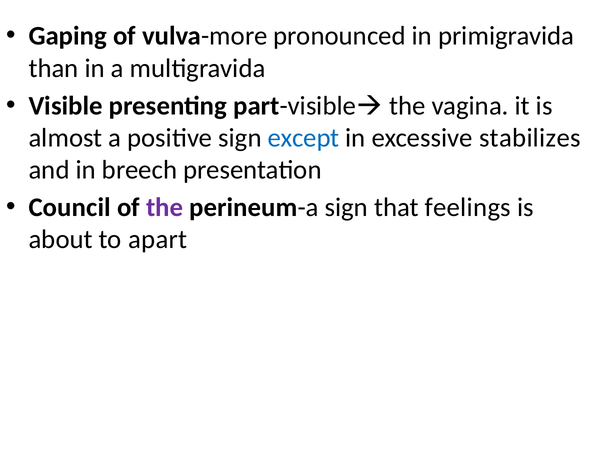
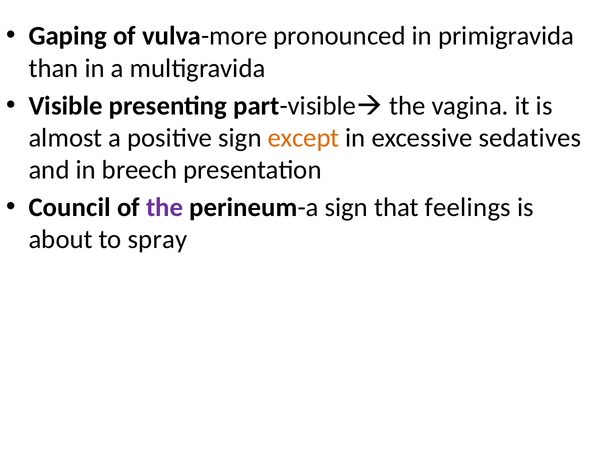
except colour: blue -> orange (304, 138)
stabilizes: stabilizes -> sedatives (530, 138)
apart: apart -> spray (158, 240)
